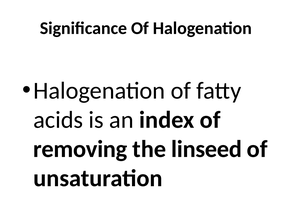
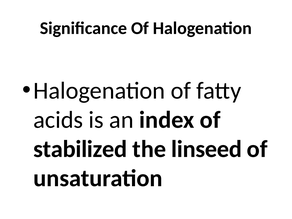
removing: removing -> stabilized (80, 149)
